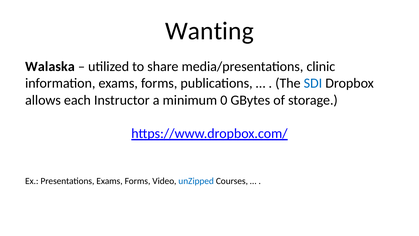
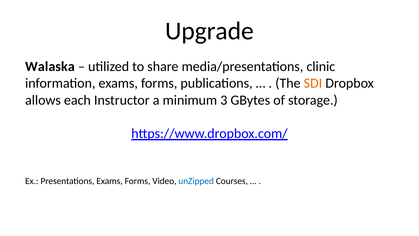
Wanting: Wanting -> Upgrade (209, 31)
SDI colour: blue -> orange (313, 83)
0: 0 -> 3 (224, 100)
